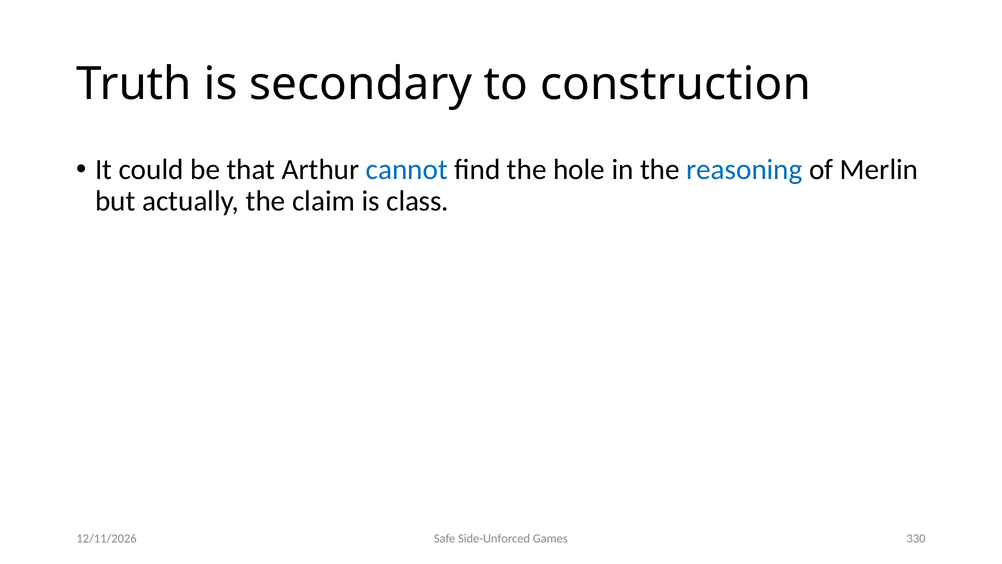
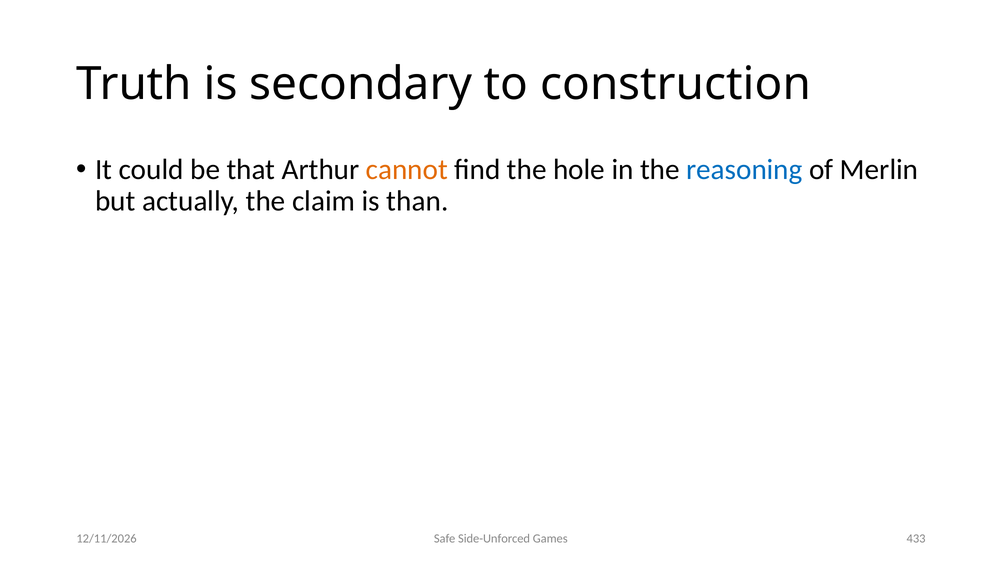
cannot colour: blue -> orange (407, 169)
class: class -> than (417, 201)
330: 330 -> 433 (916, 538)
